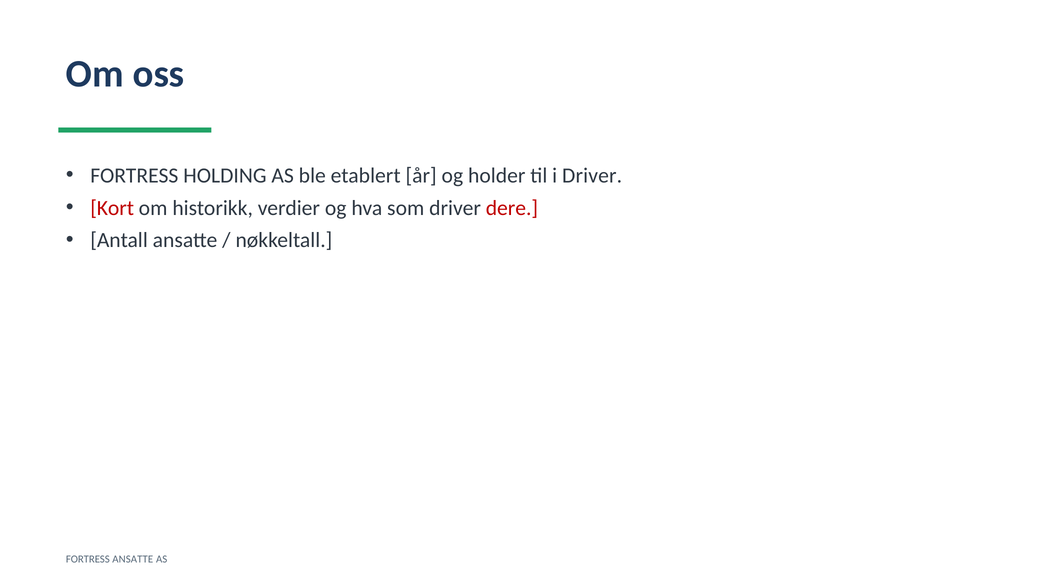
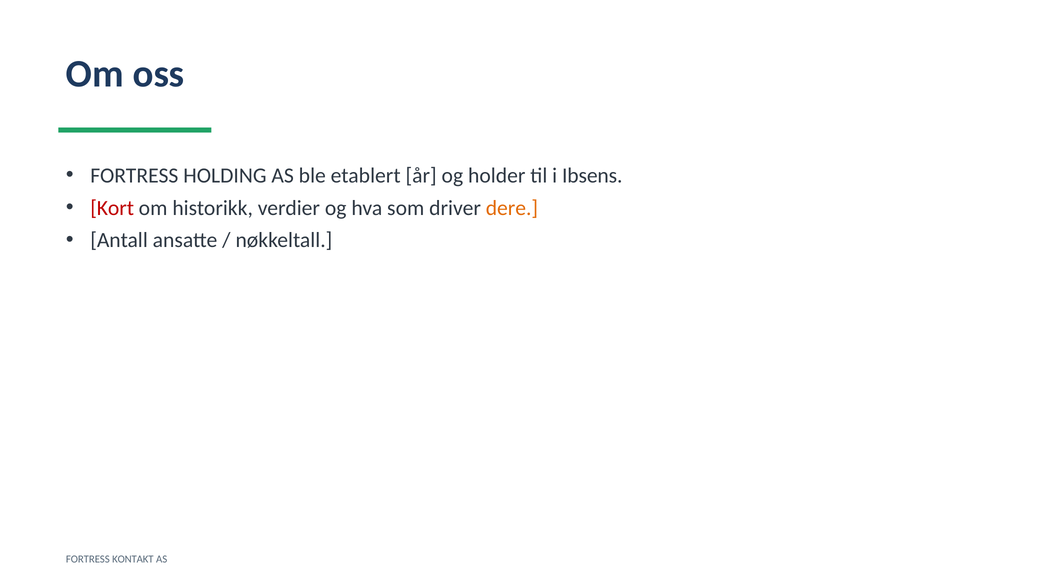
i Driver: Driver -> Ibsens (592, 176)
dere colour: red -> orange (512, 208)
FORTRESS ANSATTE: ANSATTE -> KONTAKT (133, 560)
